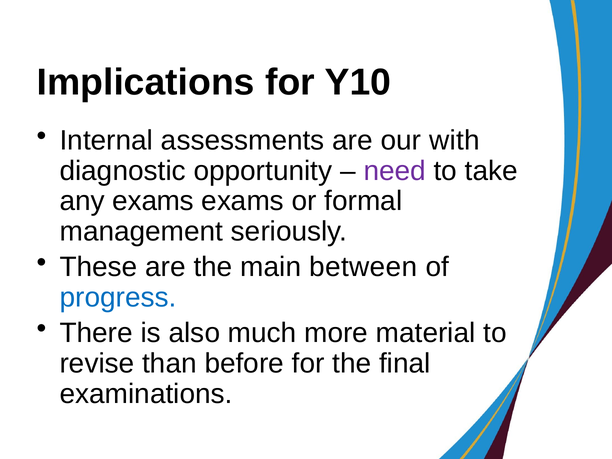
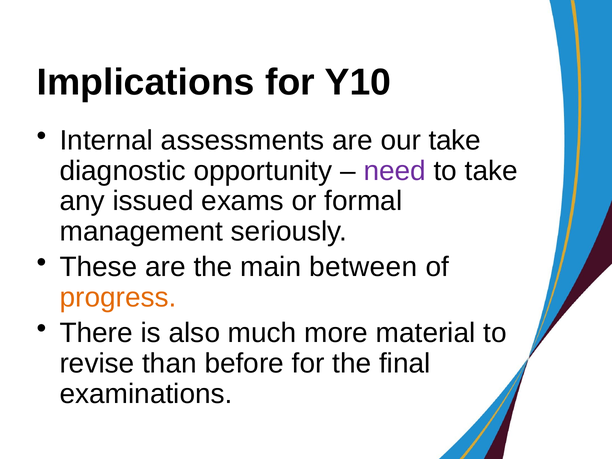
our with: with -> take (455, 140)
any exams: exams -> issued (153, 201)
progress colour: blue -> orange (118, 297)
